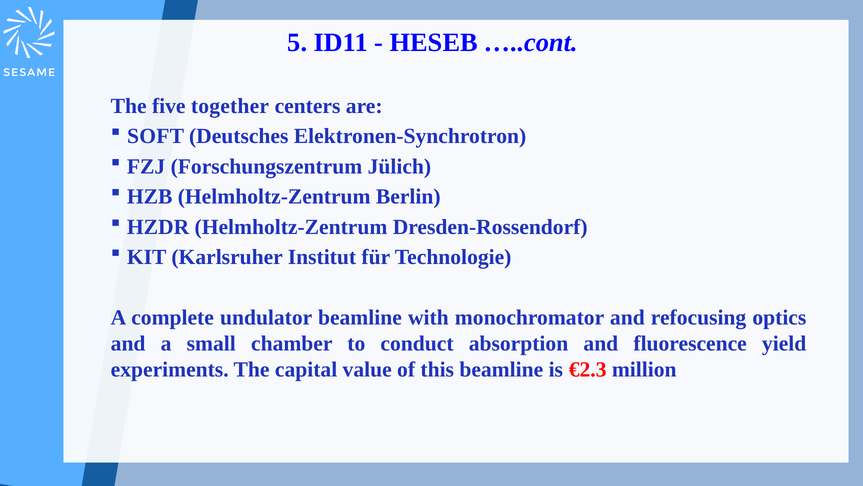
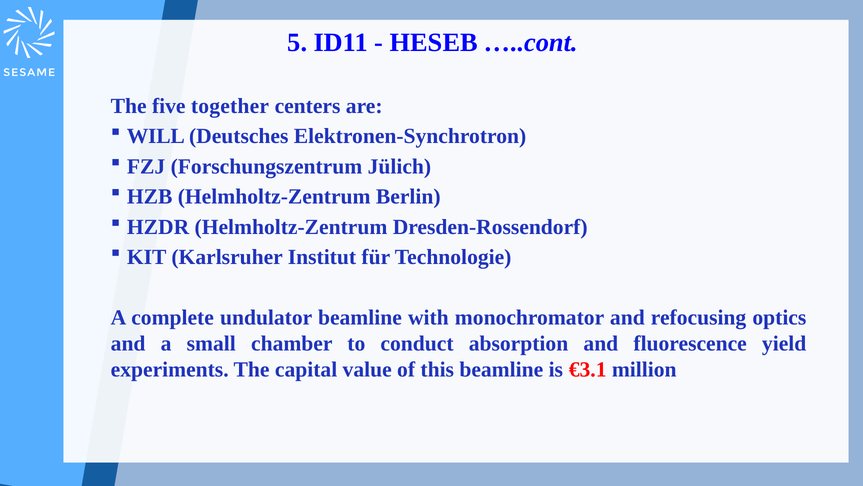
SOFT: SOFT -> WILL (156, 136)
€2.3: €2.3 -> €3.1 (588, 369)
